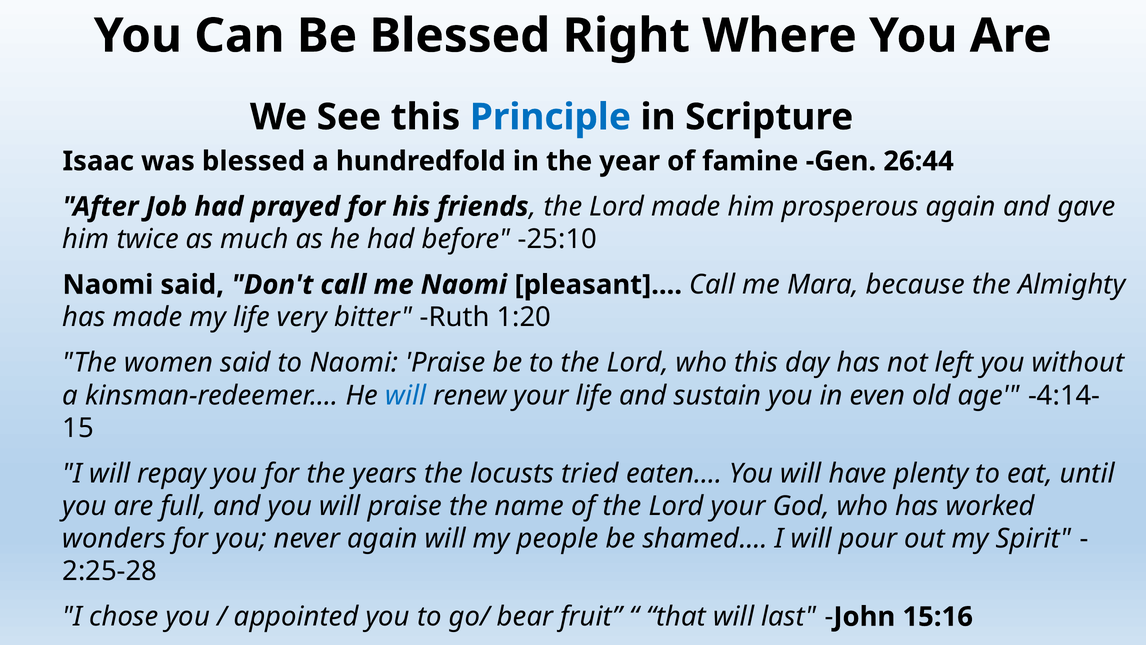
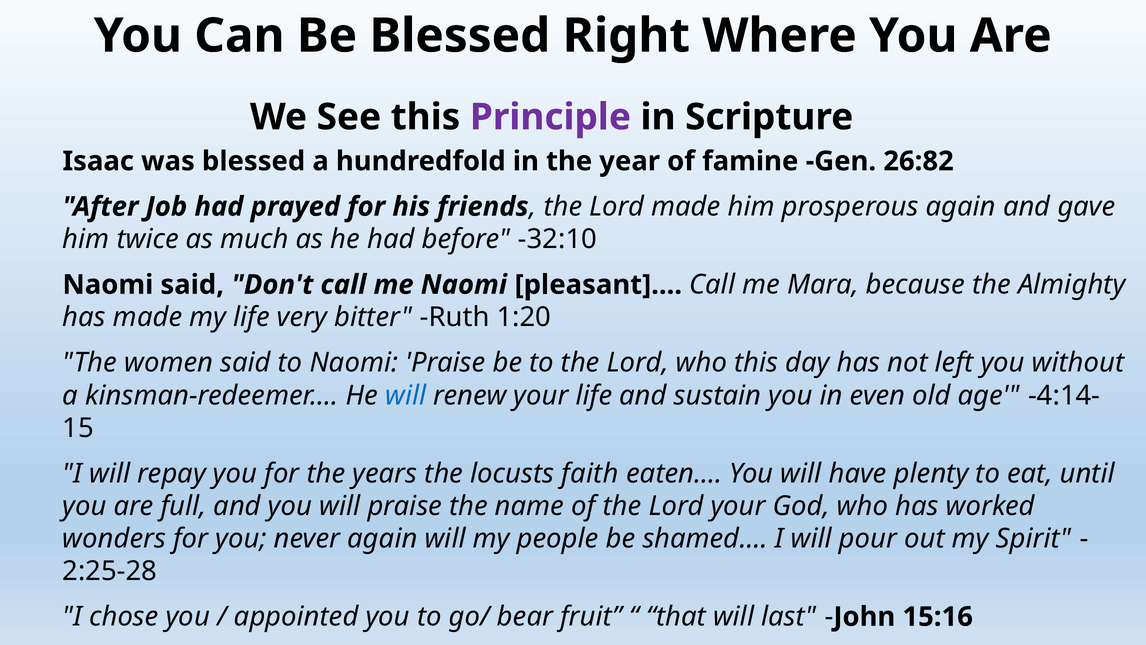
Principle colour: blue -> purple (550, 117)
26:44: 26:44 -> 26:82 (919, 161)
-25:10: -25:10 -> -32:10 (557, 239)
tried: tried -> faith (590, 473)
